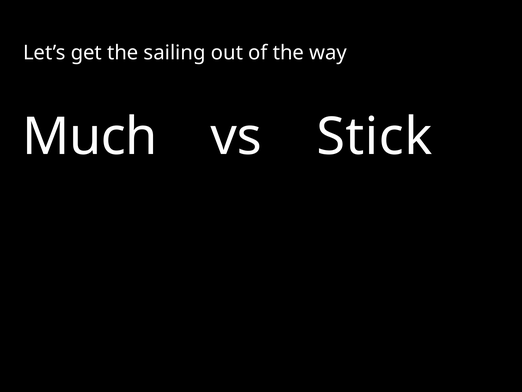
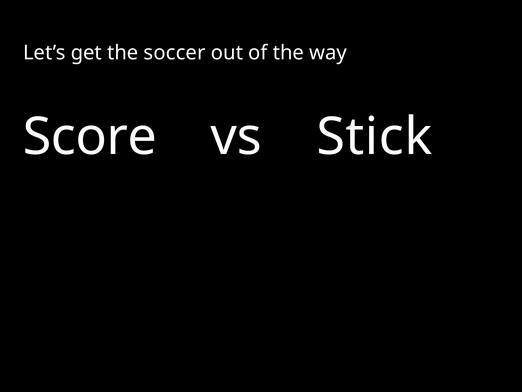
sailing: sailing -> soccer (175, 53)
Much: Much -> Score (90, 137)
